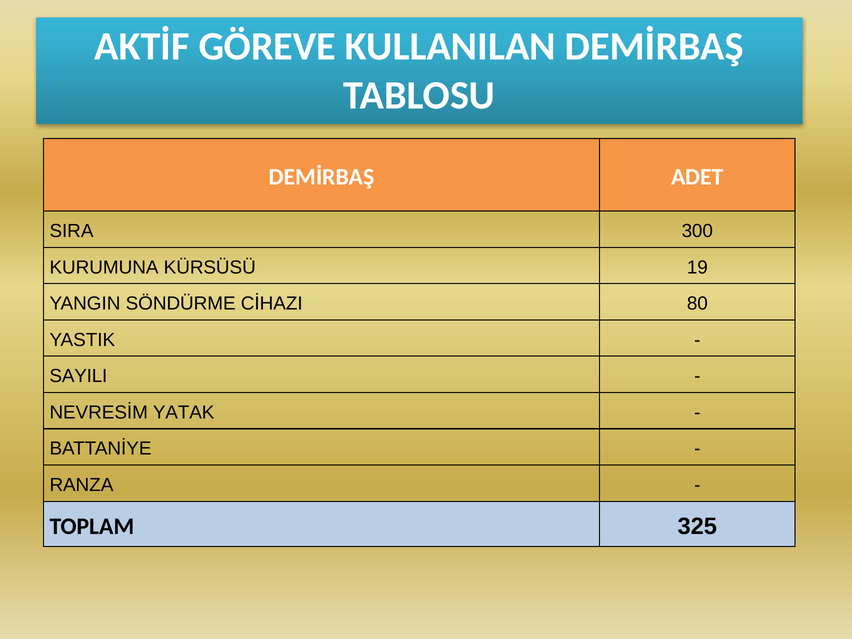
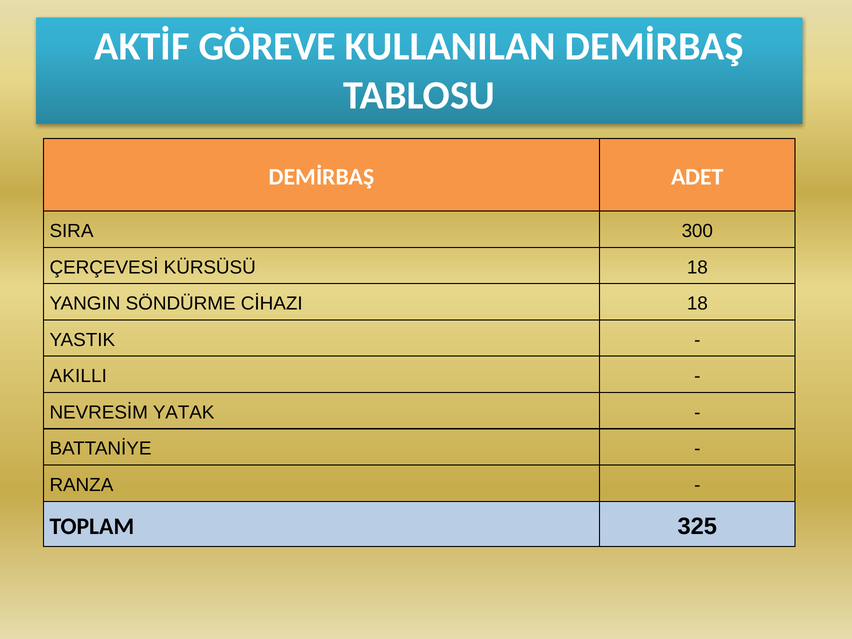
KURUMUNA: KURUMUNA -> ÇERÇEVESİ (104, 267)
KÜRSÜSÜ 19: 19 -> 18 (697, 267)
CİHAZI 80: 80 -> 18 (697, 304)
SAYILI: SAYILI -> AKILLI (78, 376)
